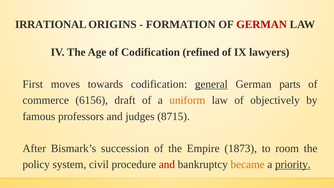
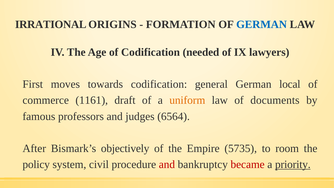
GERMAN colour: red -> blue (262, 24)
refined: refined -> needed (201, 52)
general underline: present -> none (211, 84)
parts: parts -> local (290, 84)
6156: 6156 -> 1161 (92, 100)
objectively: objectively -> documents (275, 100)
8715: 8715 -> 6564 (174, 116)
succession: succession -> objectively (125, 148)
1873: 1873 -> 5735 (241, 148)
became colour: orange -> red (248, 164)
